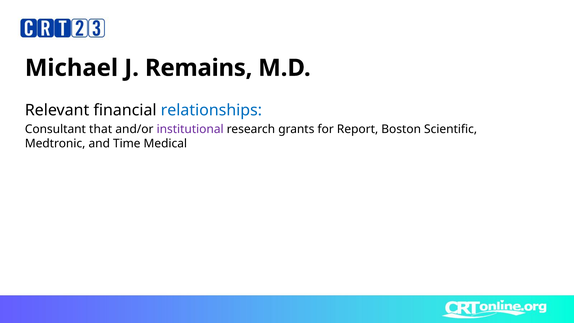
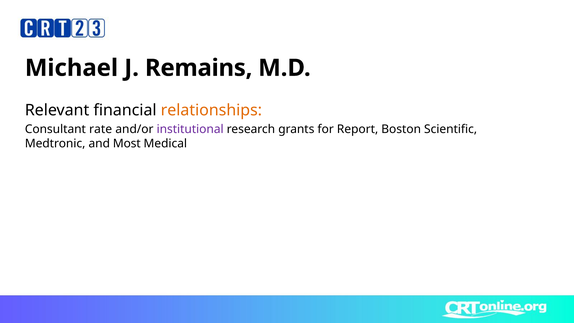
relationships colour: blue -> orange (211, 110)
that: that -> rate (101, 129)
Time: Time -> Most (127, 143)
